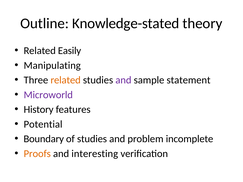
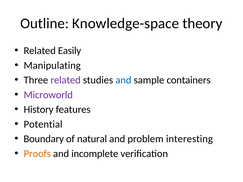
Knowledge-stated: Knowledge-stated -> Knowledge-space (126, 24)
related colour: orange -> purple (66, 80)
and colour: purple -> blue (123, 80)
statement: statement -> containers (189, 80)
of studies: studies -> natural (92, 139)
incomplete: incomplete -> interesting (189, 139)
interesting: interesting -> incomplete (95, 154)
